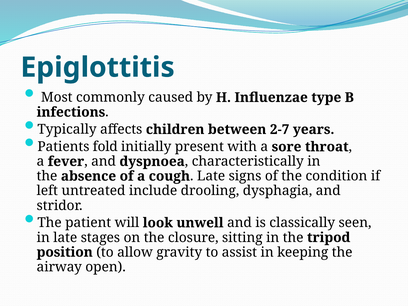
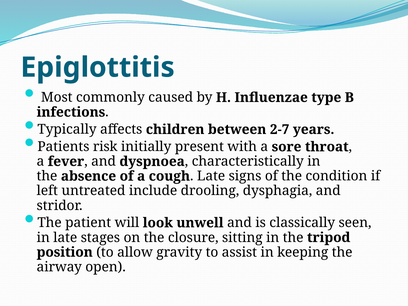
fold: fold -> risk (105, 147)
